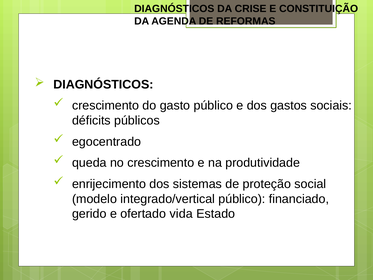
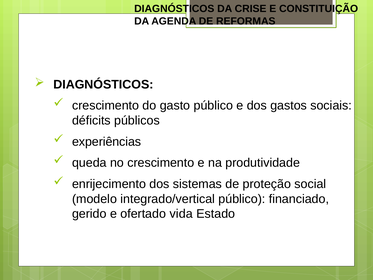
egocentrado: egocentrado -> experiências (107, 142)
